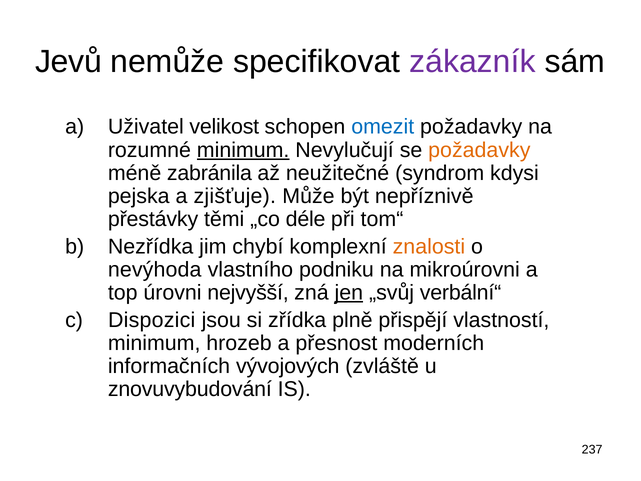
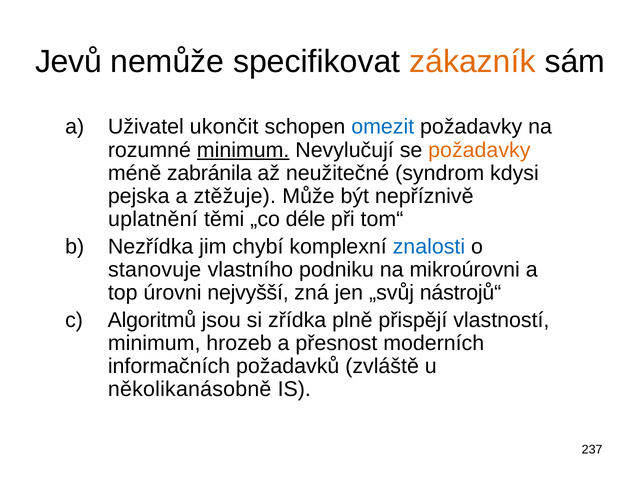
zákazník colour: purple -> orange (472, 62)
velikost: velikost -> ukončit (224, 127)
zjišťuje: zjišťuje -> ztěžuje (235, 196)
přestávky: přestávky -> uplatnění (153, 219)
znalosti colour: orange -> blue (429, 246)
nevýhoda: nevýhoda -> stanovuje (155, 269)
jen underline: present -> none (349, 293)
verbální“: verbální“ -> nástrojů“ (461, 293)
Dispozici: Dispozici -> Algoritmů (152, 320)
vývojových: vývojových -> požadavků (288, 366)
znovuvybudování: znovuvybudování -> několikanásobně (190, 389)
